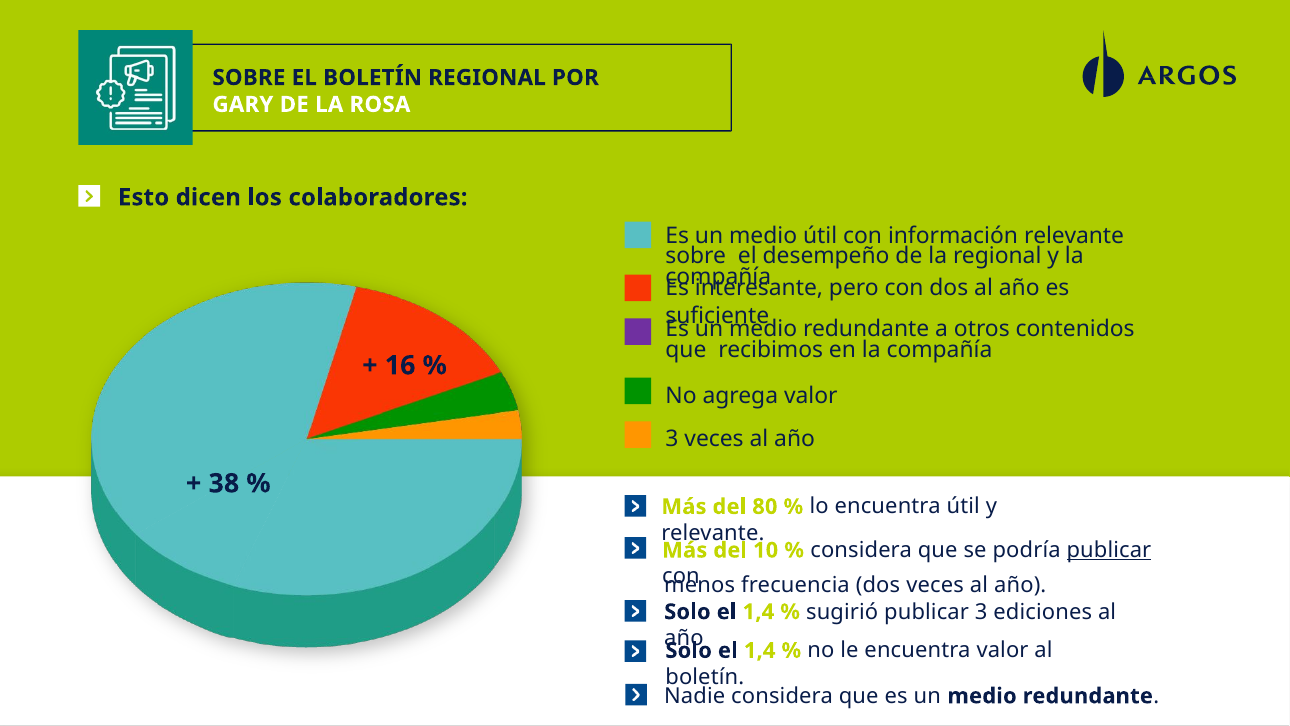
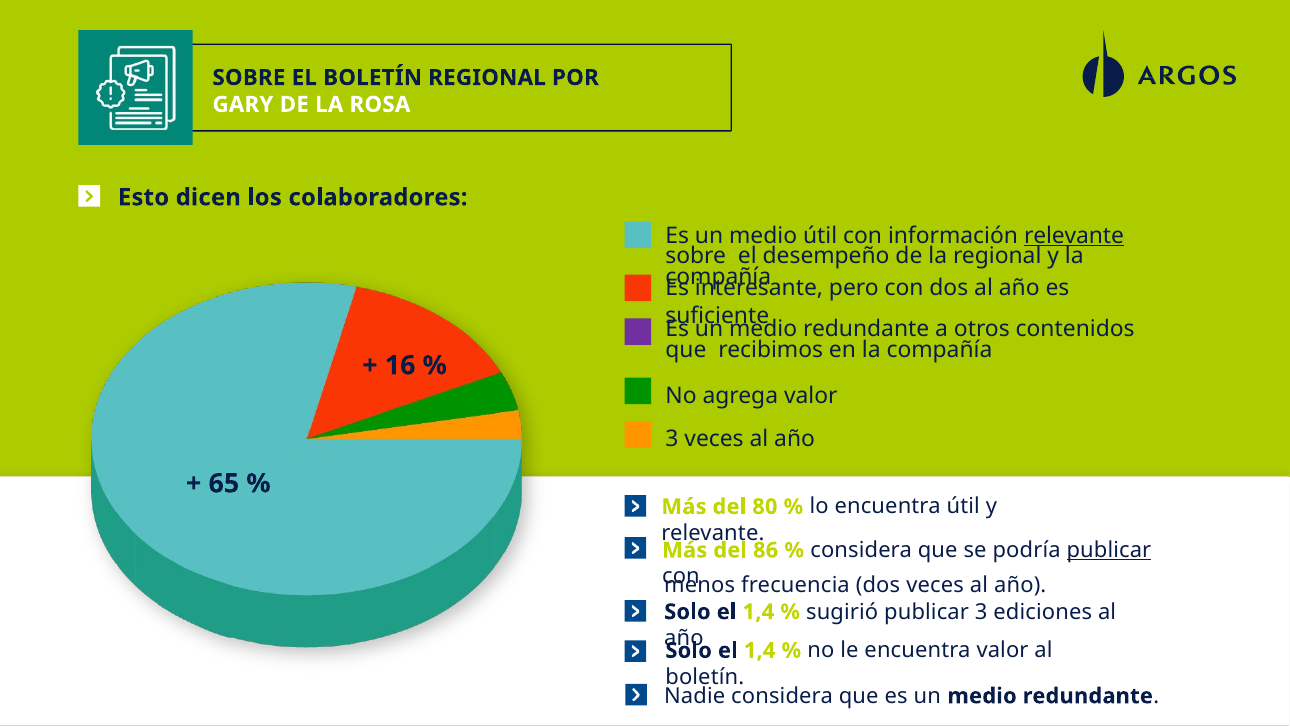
relevante underline: none -> present (1074, 235)
38: 38 -> 65 (224, 483)
10: 10 -> 86 (766, 550)
